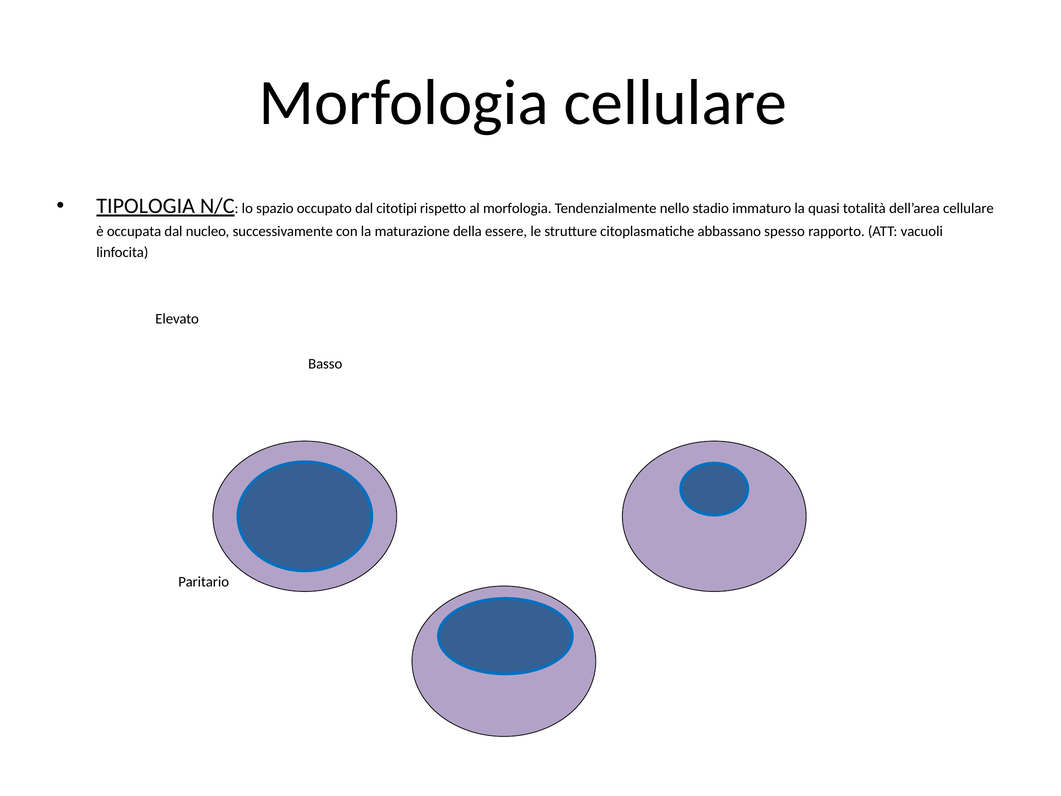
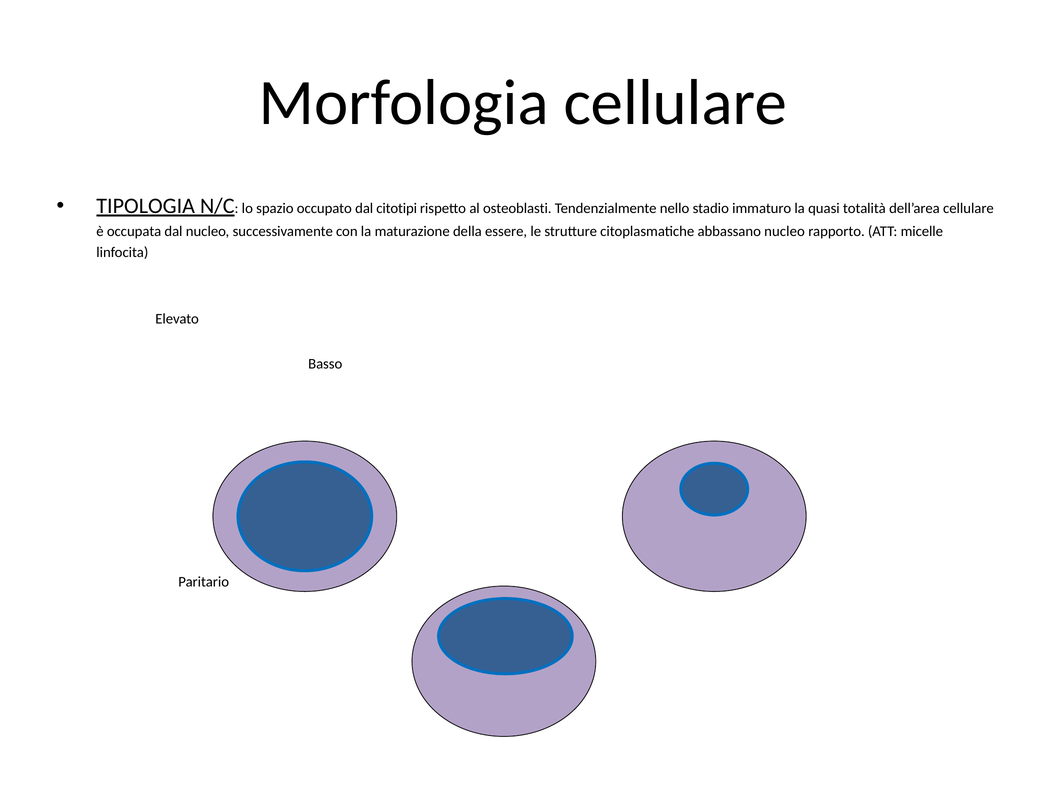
al morfologia: morfologia -> osteoblasti (517, 208)
abbassano spesso: spesso -> nucleo (785, 231)
vacuoli: vacuoli -> micelle (922, 231)
